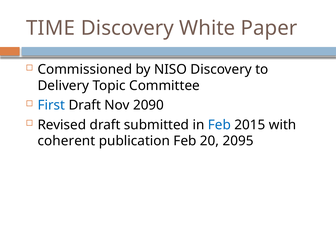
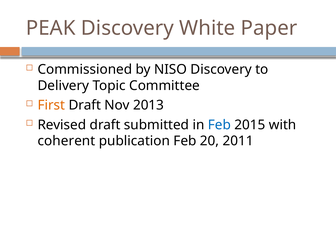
TIME: TIME -> PEAK (51, 28)
First colour: blue -> orange (51, 105)
2090: 2090 -> 2013 (148, 105)
2095: 2095 -> 2011 (238, 141)
